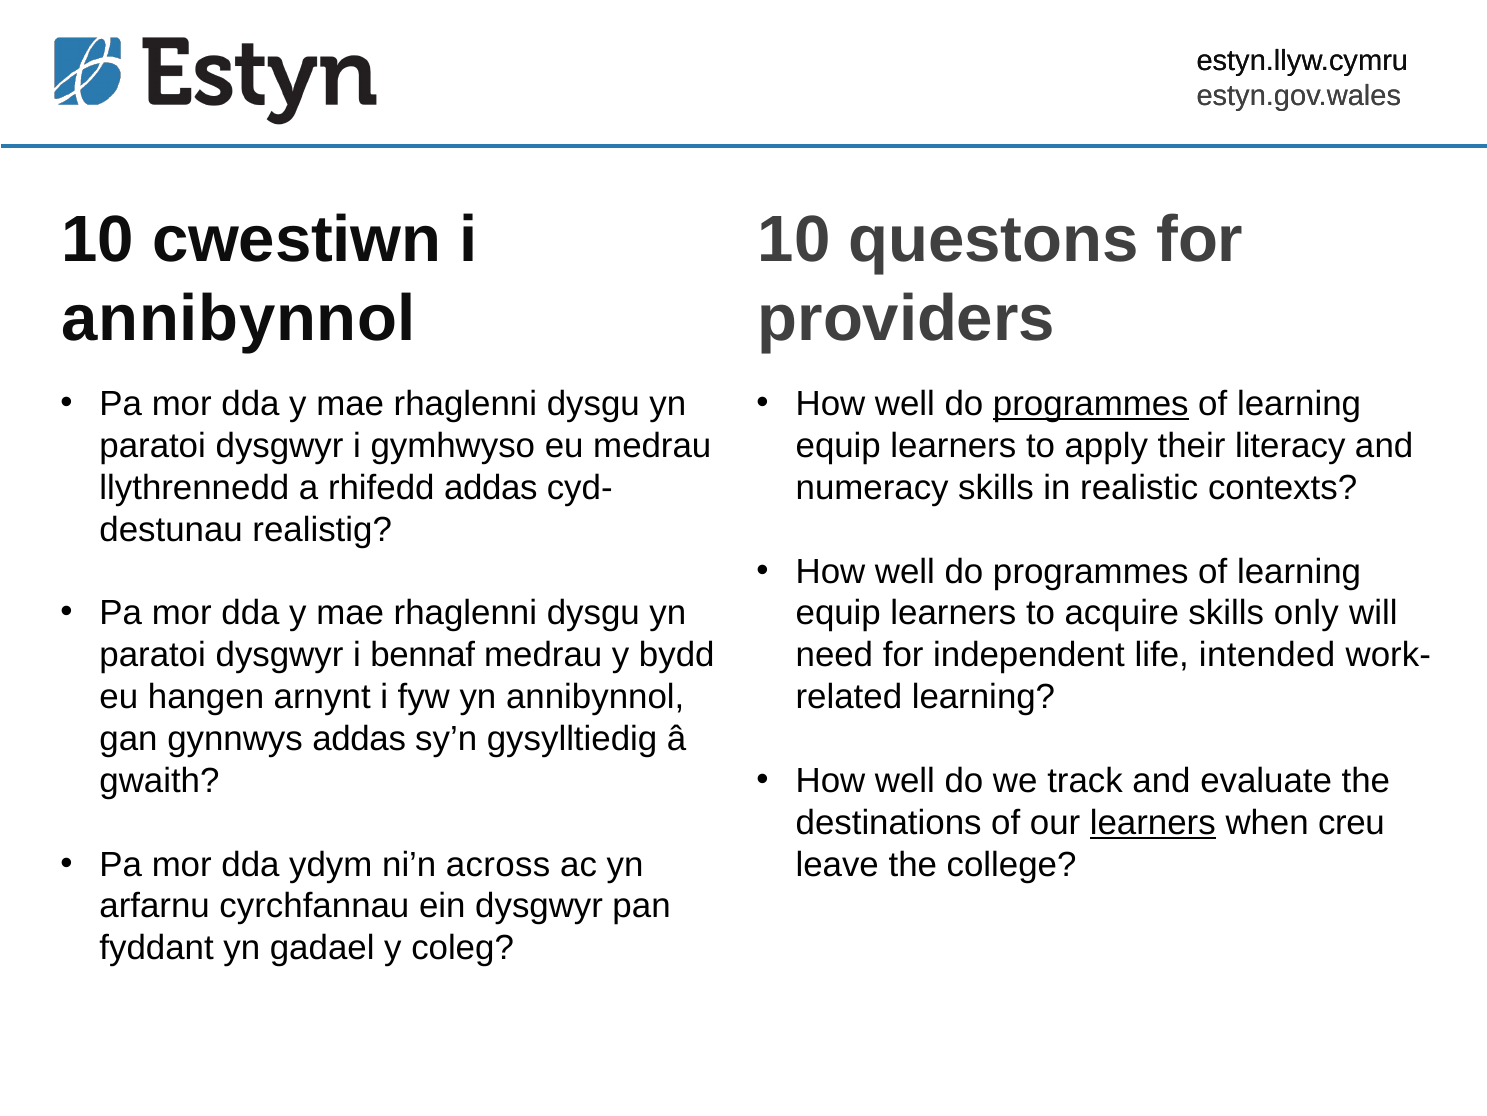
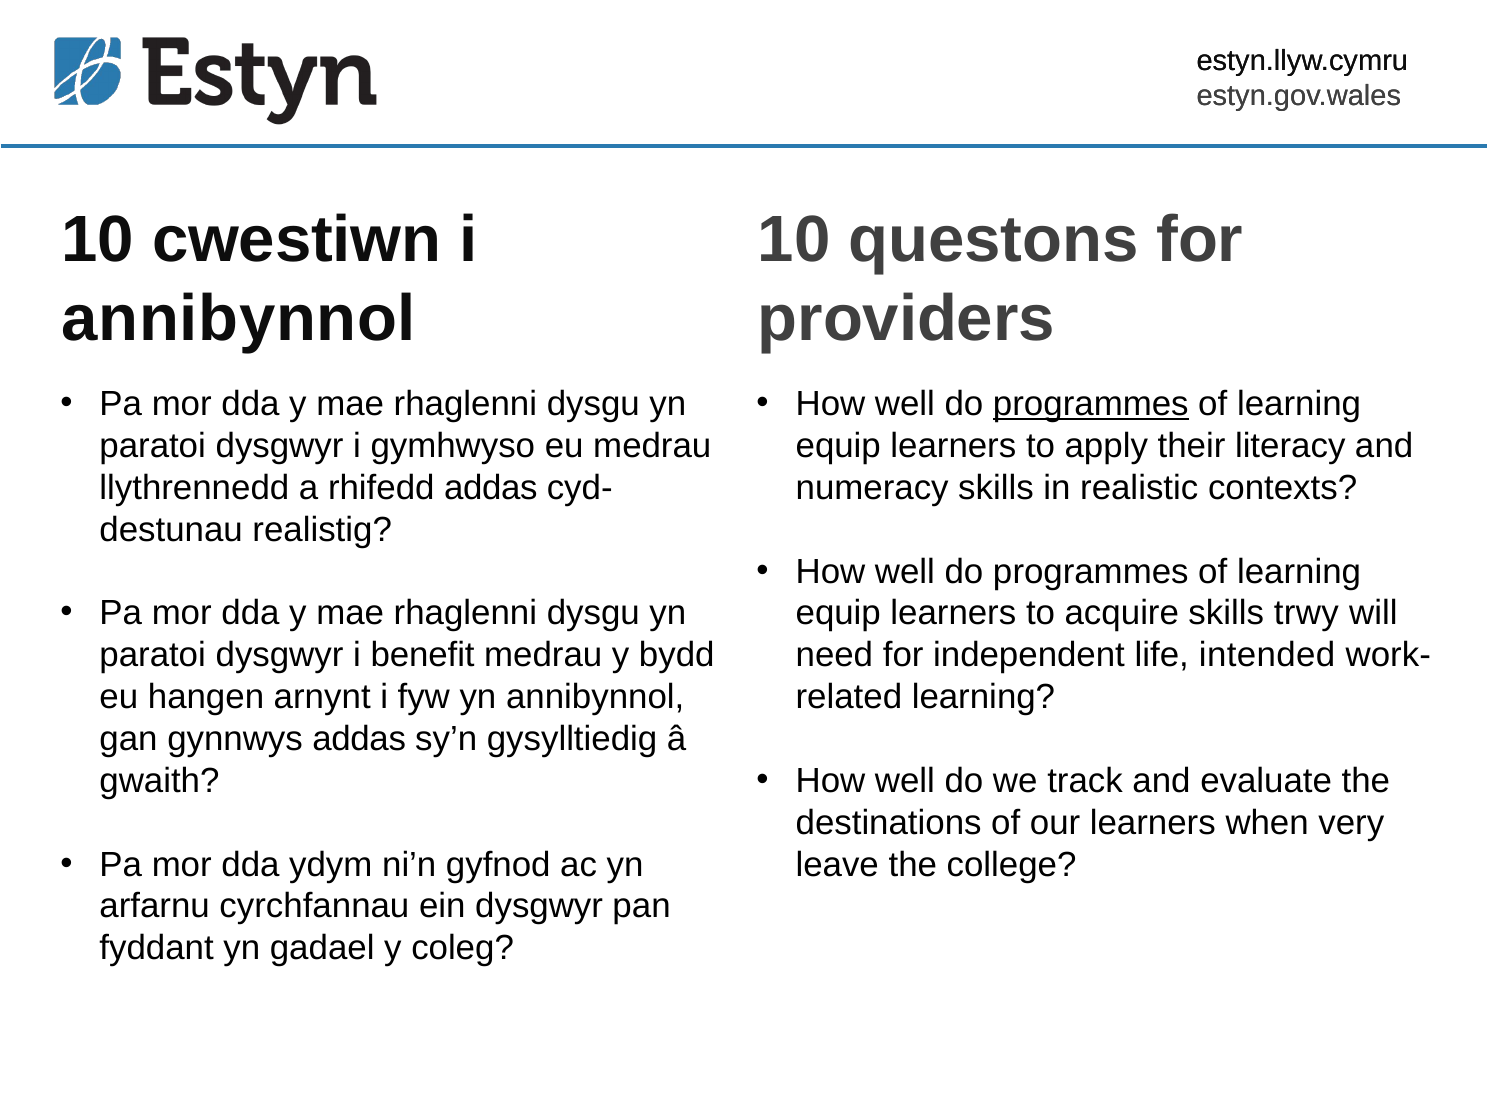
only: only -> trwy (1306, 613)
bennaf: bennaf -> benefit (423, 655)
learners underline: present -> none (1153, 822)
creu: creu -> very (1351, 822)
across: across -> gyfnod (498, 864)
